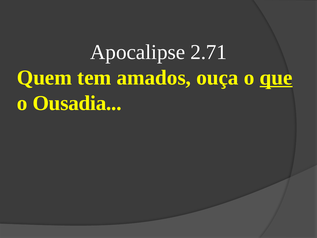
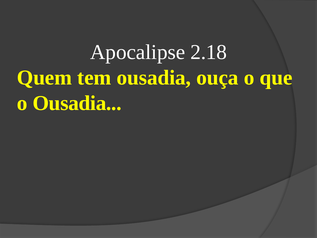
2.71: 2.71 -> 2.18 (209, 52)
tem amados: amados -> ousadia (154, 78)
que underline: present -> none (276, 78)
